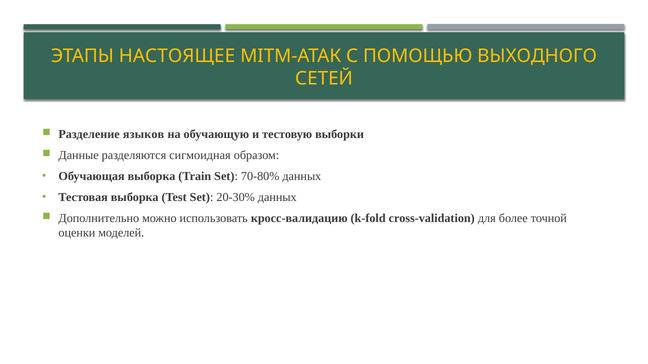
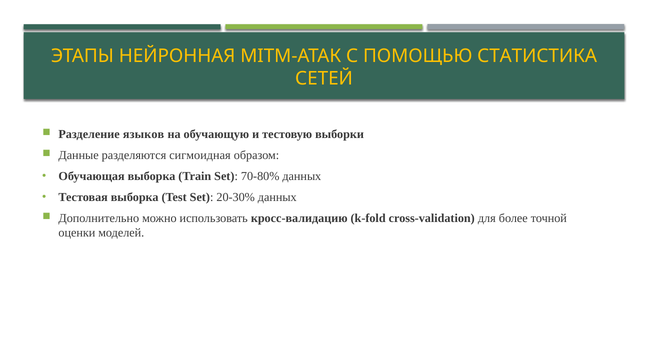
НАСТОЯЩЕЕ: НАСТОЯЩЕЕ -> НЕЙРОННАЯ (177, 56)
ВЫХОДНОГО: ВЫХОДНОГО -> СТАТИСТИКА (537, 56)
